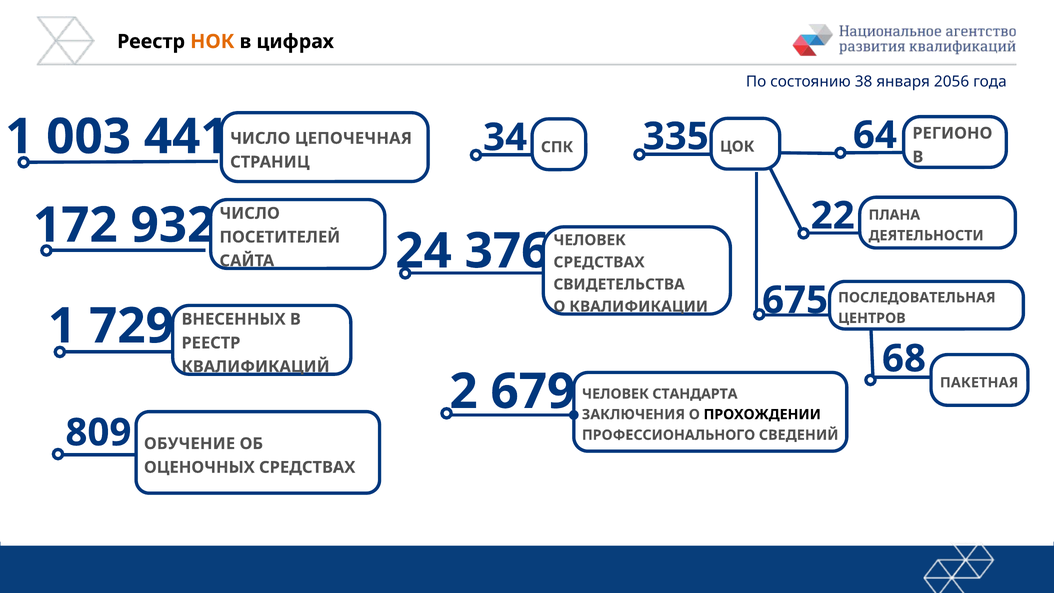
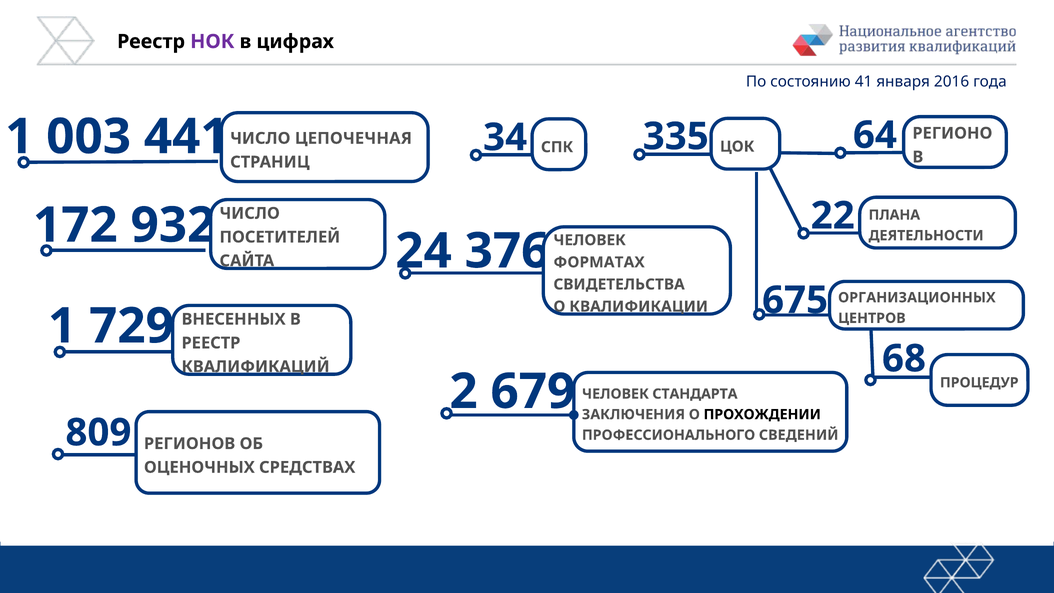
НОК colour: orange -> purple (212, 42)
38: 38 -> 41 (864, 82)
2056: 2056 -> 2016 (952, 82)
СРЕДСТВАХ: СРЕДСТВАХ -> ФОРМАТАХ (599, 262)
ПОСЛЕДОВАТЕЛЬНАЯ: ПОСЛЕДОВАТЕЛЬНАЯ -> ОРГАНИЗАЦИОННЫХ (917, 298)
ПАКЕТНАЯ: ПАКЕТНАЯ -> ПРОЦЕДУР (979, 383)
ОБУЧЕНИЕ: ОБУЧЕНИЕ -> РЕГИОНОВ (190, 444)
